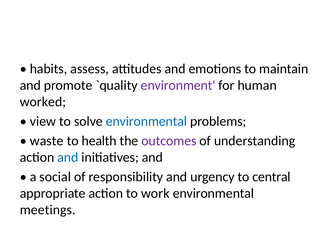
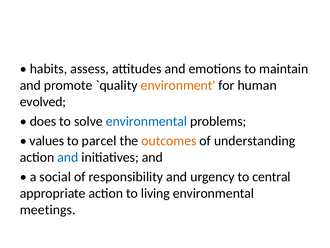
environment colour: purple -> orange (178, 85)
worked: worked -> evolved (43, 102)
view: view -> does (43, 121)
waste: waste -> values (47, 140)
health: health -> parcel (99, 140)
outcomes colour: purple -> orange (169, 140)
work: work -> living (155, 193)
